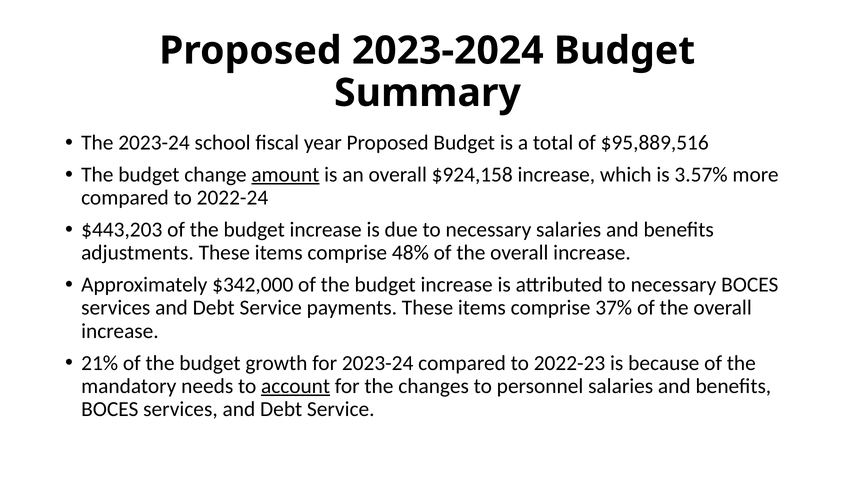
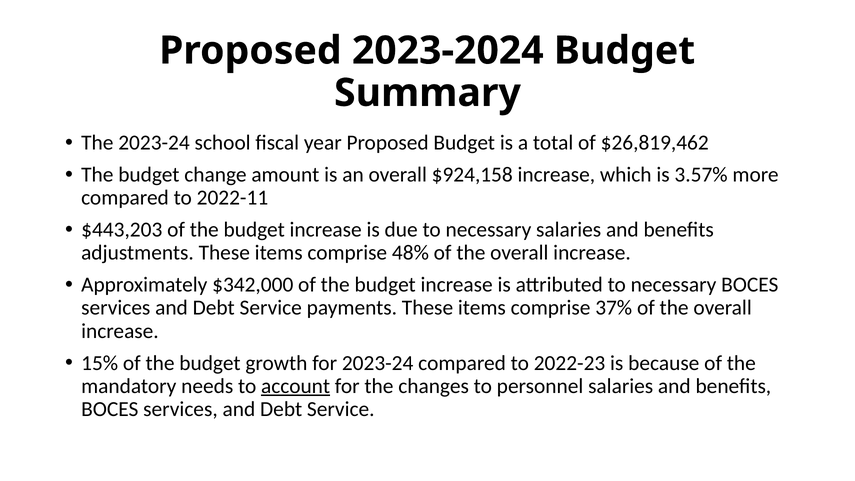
$95,889,516: $95,889,516 -> $26,819,462 (655, 143)
amount underline: present -> none (285, 175)
2022-24: 2022-24 -> 2022-11 (232, 198)
21%: 21% -> 15% (100, 363)
